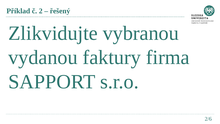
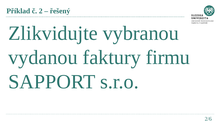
firma: firma -> firmu (168, 57)
